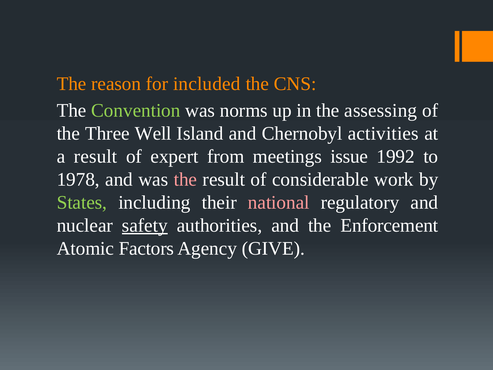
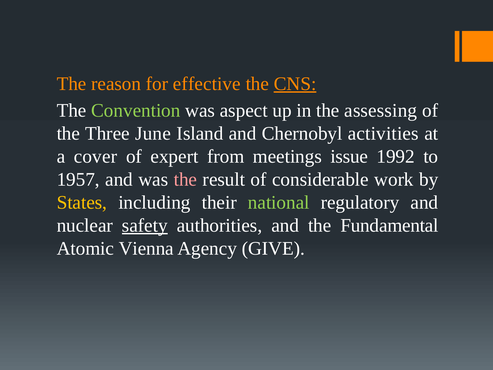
included: included -> effective (207, 84)
CNS underline: none -> present (295, 84)
norms: norms -> aspect (244, 110)
Well: Well -> June (153, 133)
a result: result -> cover (96, 156)
1978: 1978 -> 1957 (78, 179)
States colour: light green -> yellow (82, 202)
national colour: pink -> light green (279, 202)
Enforcement: Enforcement -> Fundamental (389, 225)
Factors: Factors -> Vienna (146, 248)
